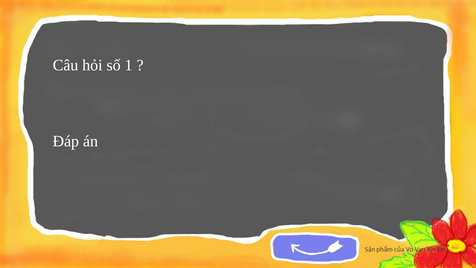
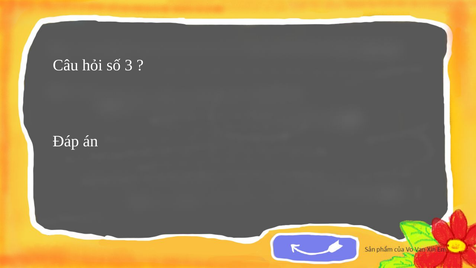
1: 1 -> 3 (129, 65)
